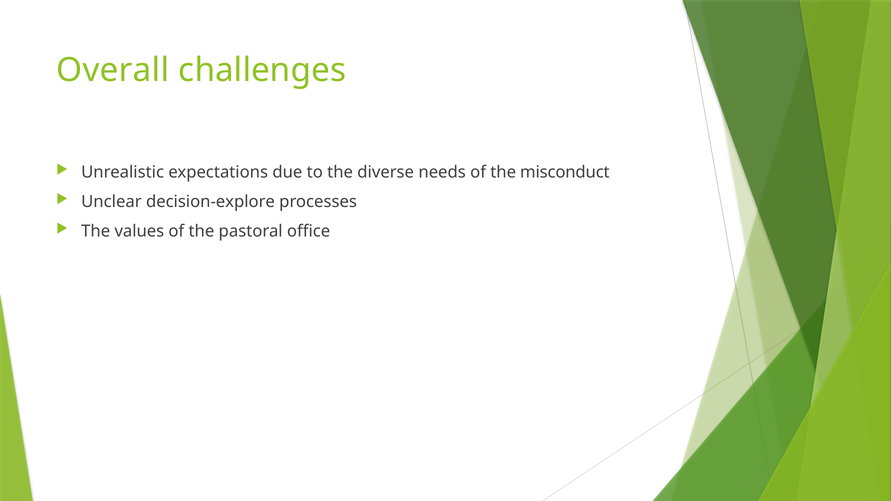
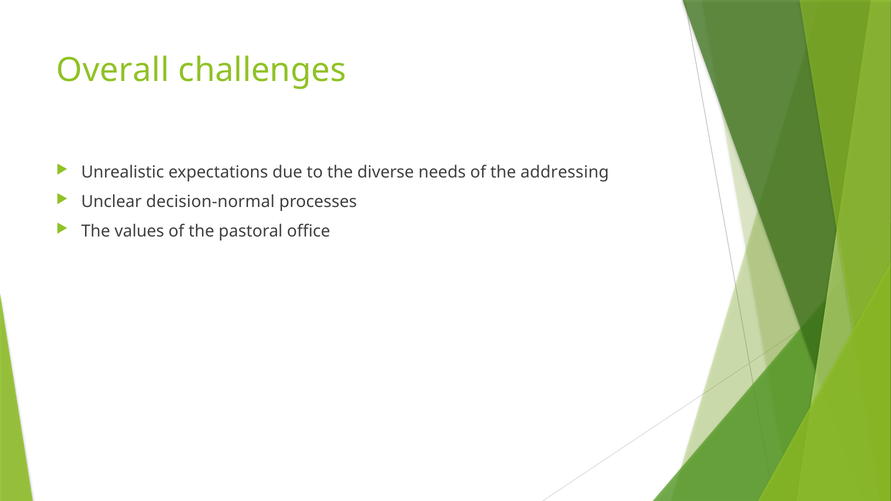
misconduct: misconduct -> addressing (565, 172)
decision-explore: decision-explore -> decision-normal (210, 202)
